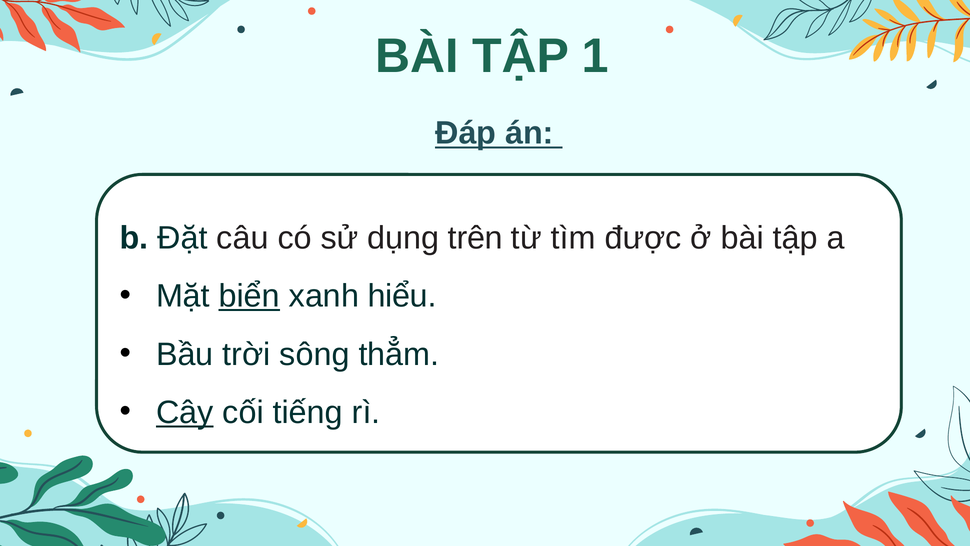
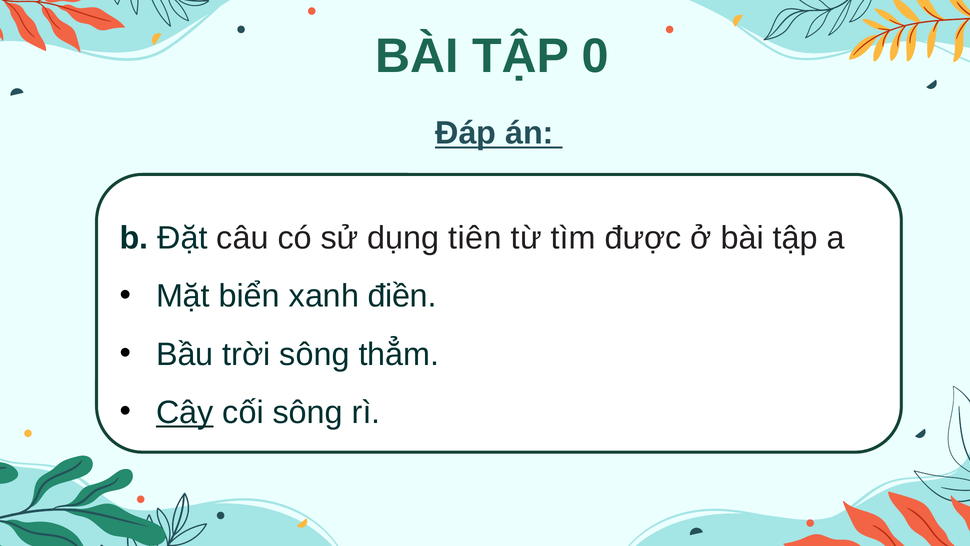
1: 1 -> 0 (595, 56)
trên: trên -> tiên (475, 238)
biển underline: present -> none (249, 296)
hiểu: hiểu -> điền (402, 296)
cối tiếng: tiếng -> sông (308, 412)
